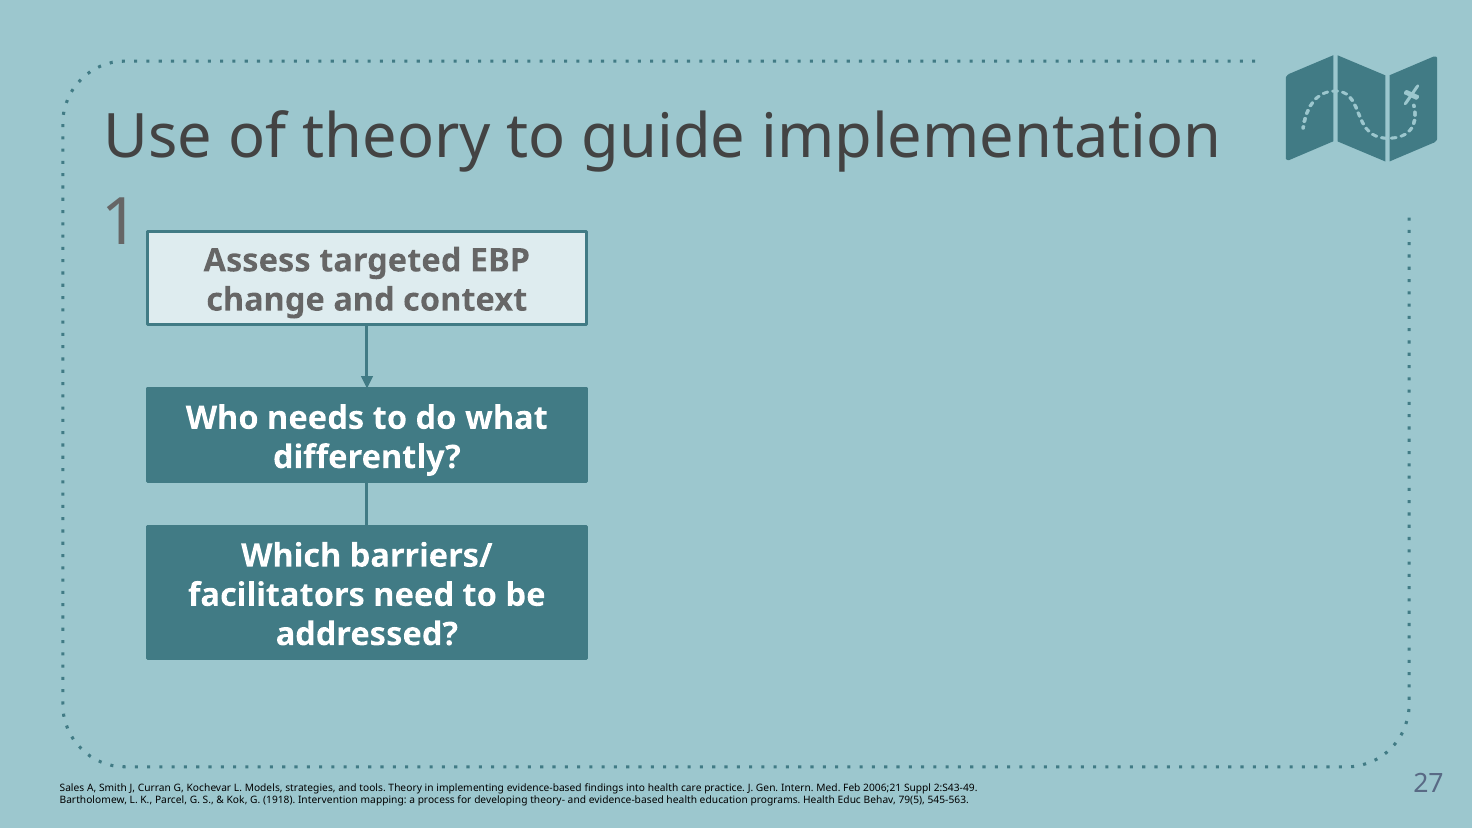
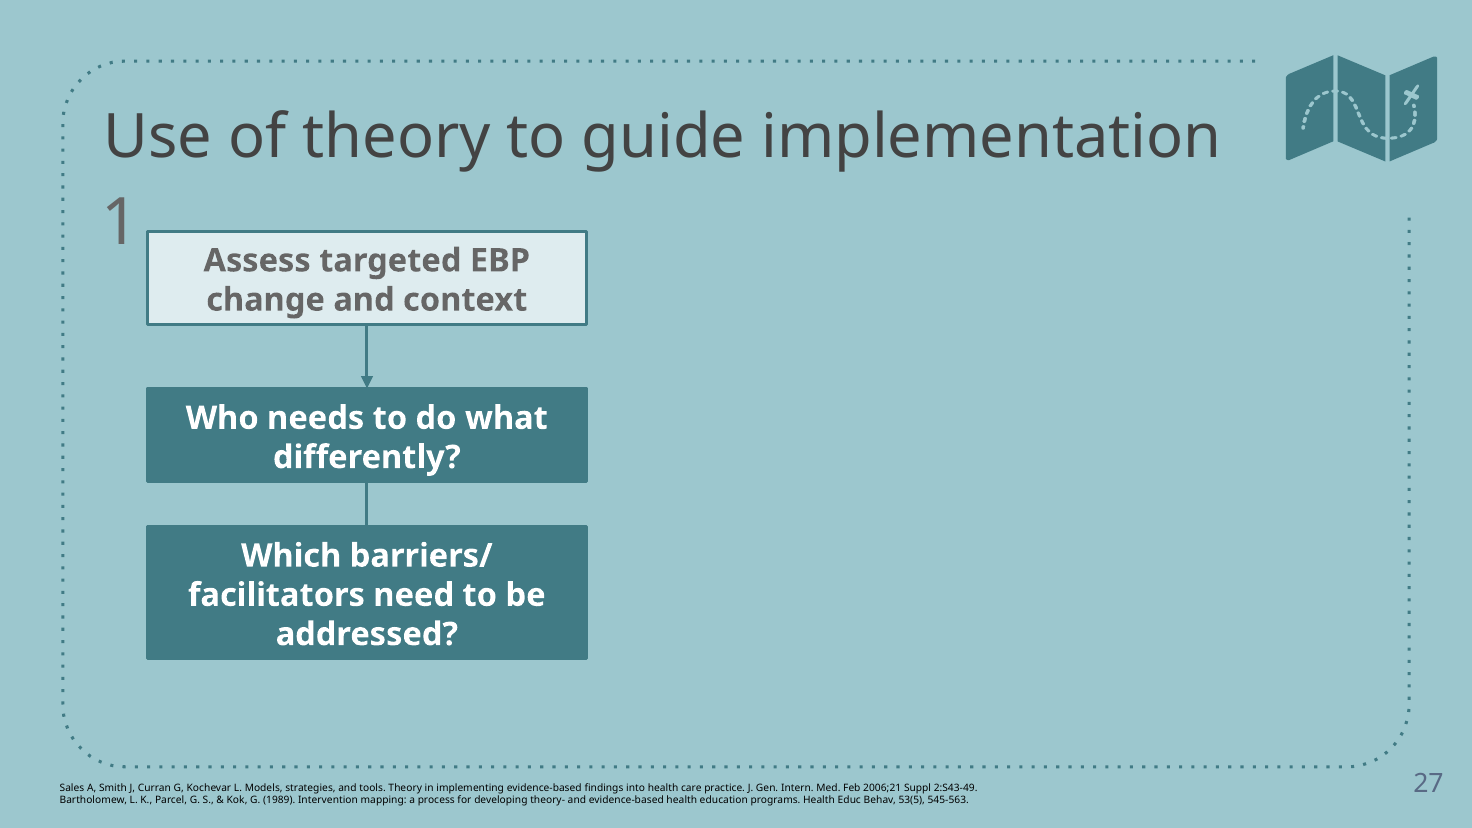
1918: 1918 -> 1989 (279, 800)
79(5: 79(5 -> 53(5 (912, 800)
